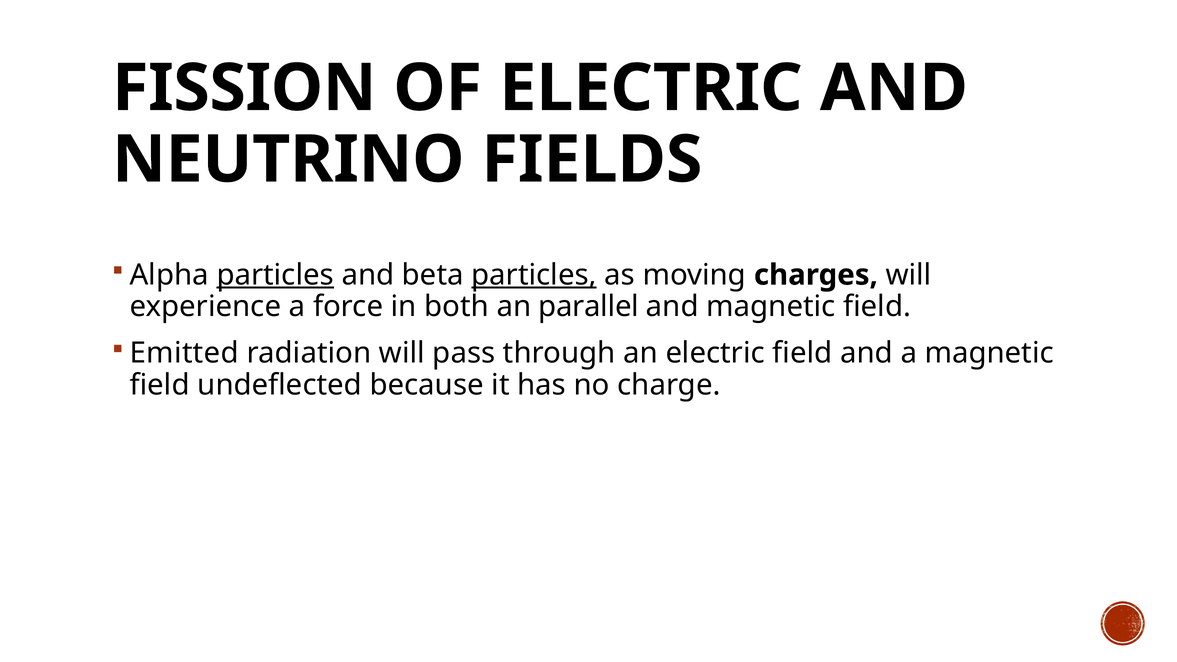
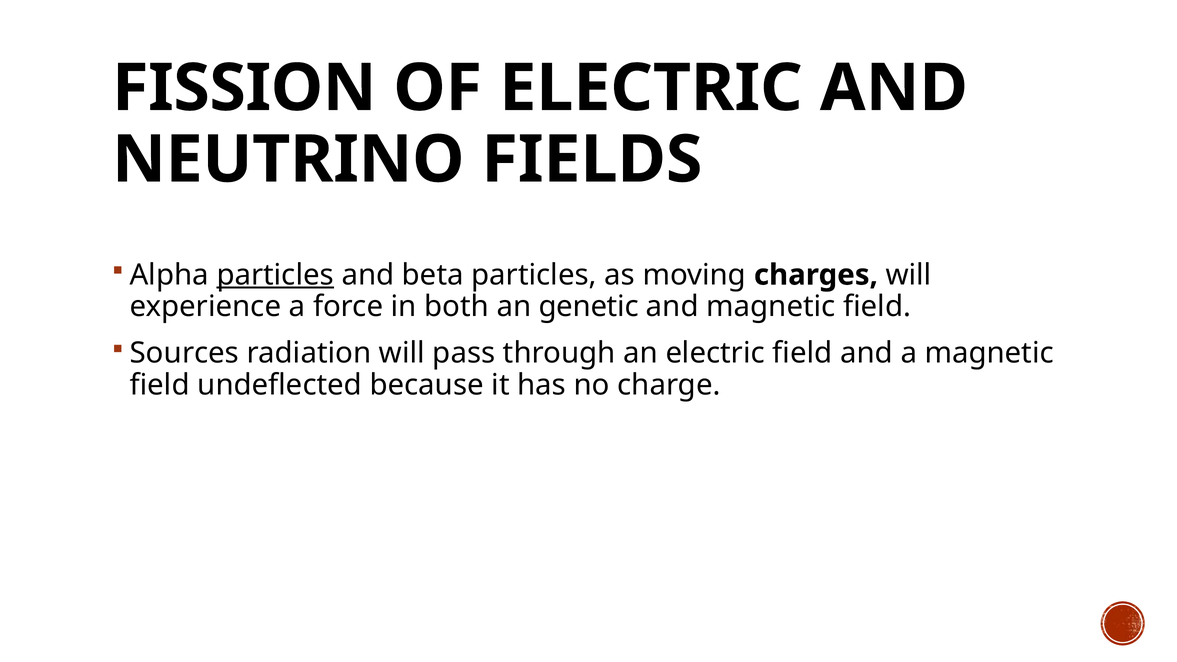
particles underline: present -> none (534, 275)
parallel: parallel -> genetic (589, 307)
Emitted: Emitted -> Sources (184, 353)
